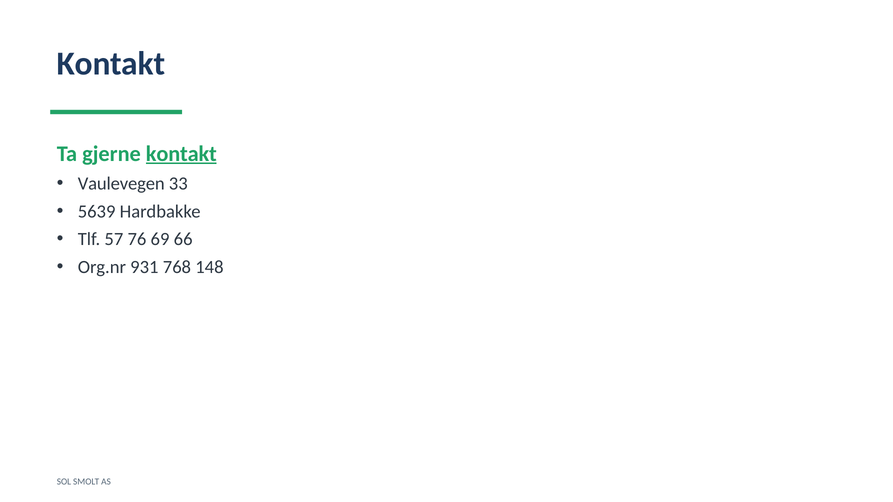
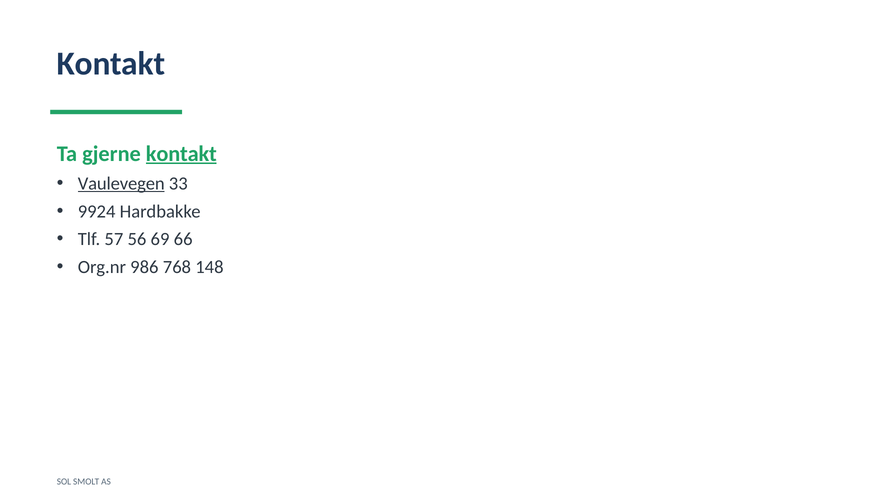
Vaulevegen underline: none -> present (121, 184)
5639: 5639 -> 9924 (97, 212)
76: 76 -> 56 (137, 239)
931: 931 -> 986 (144, 267)
